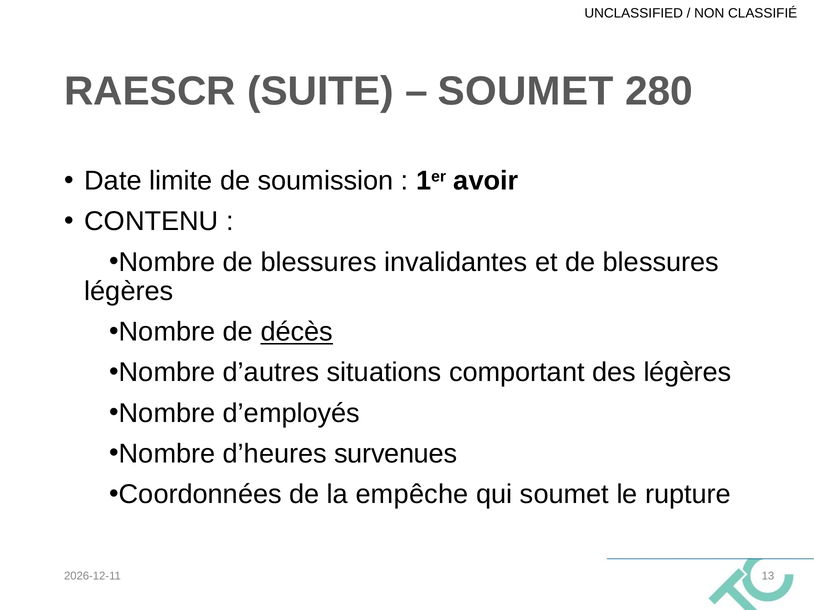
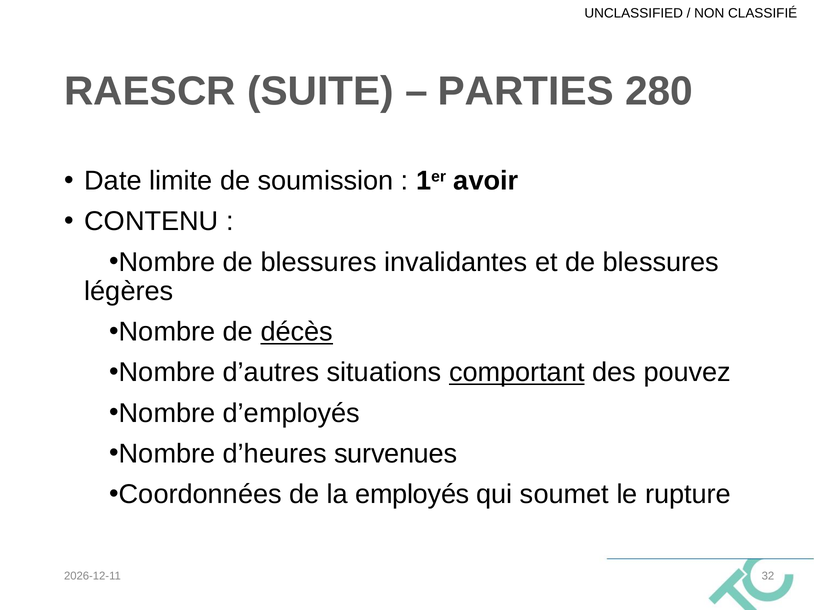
SOUMET: SOUMET -> PARTIES (526, 91)
comportant underline: none -> present (517, 373)
des légères: légères -> pouvez (687, 373)
empêche: empêche -> employés (412, 495)
13: 13 -> 32 (768, 576)
